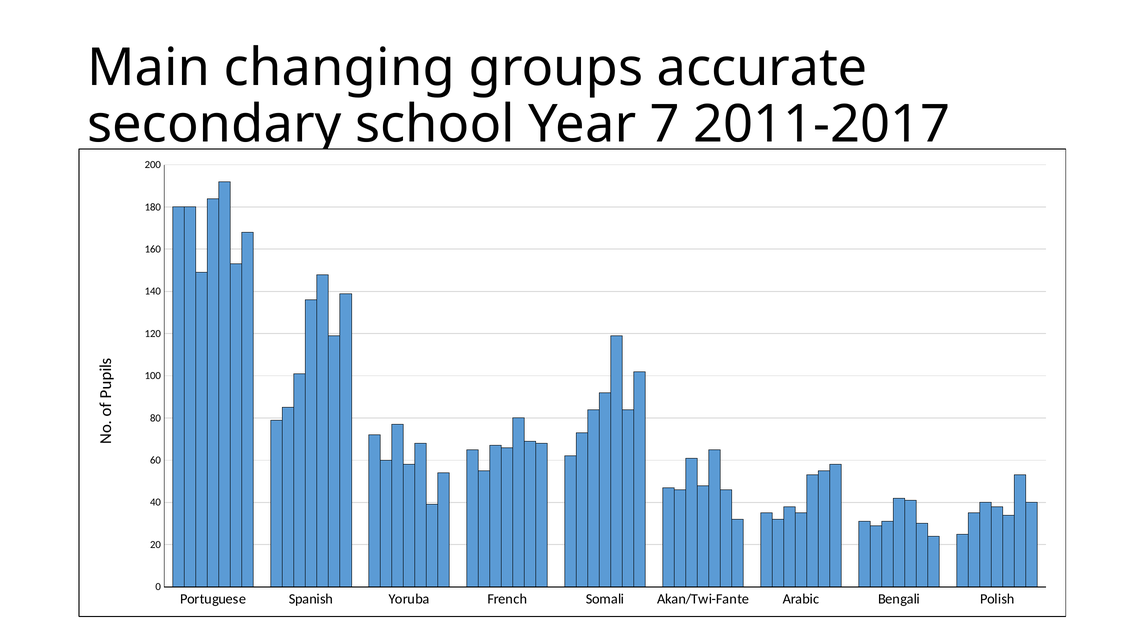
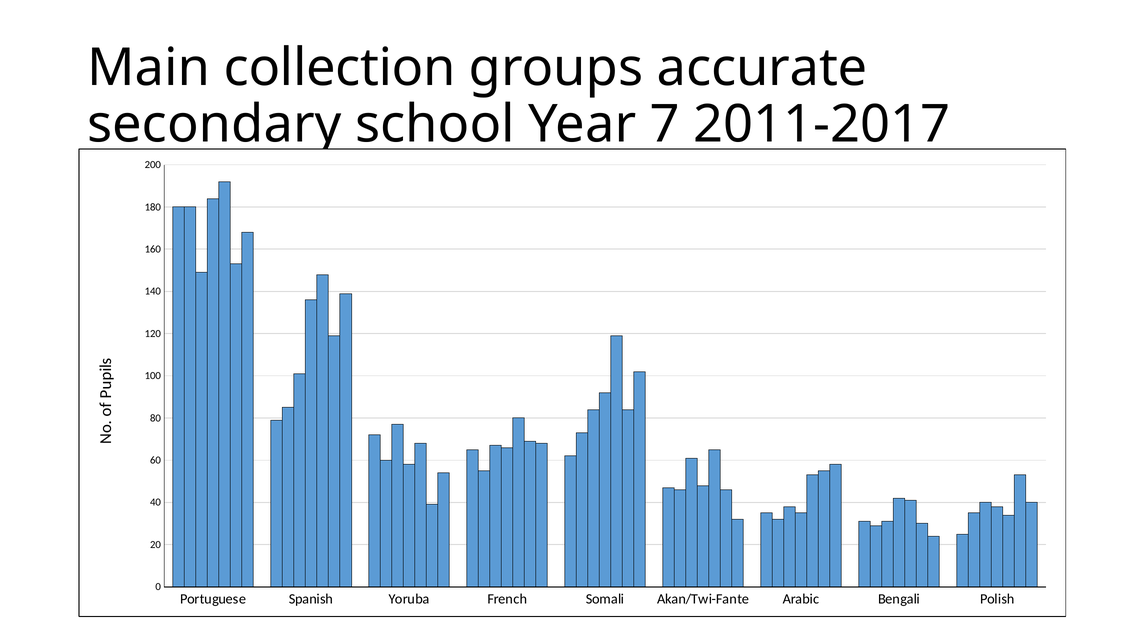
changing: changing -> collection (340, 68)
